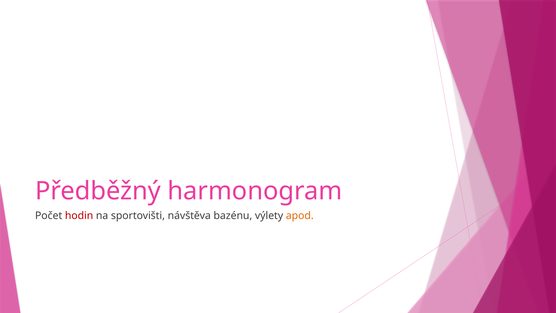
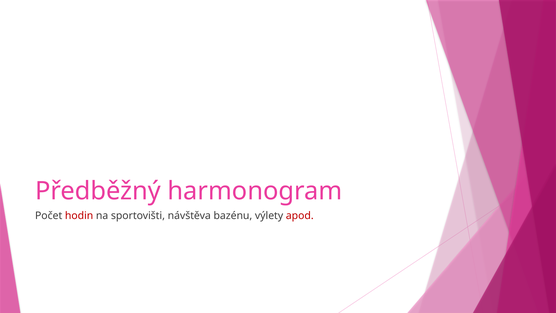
apod colour: orange -> red (300, 216)
